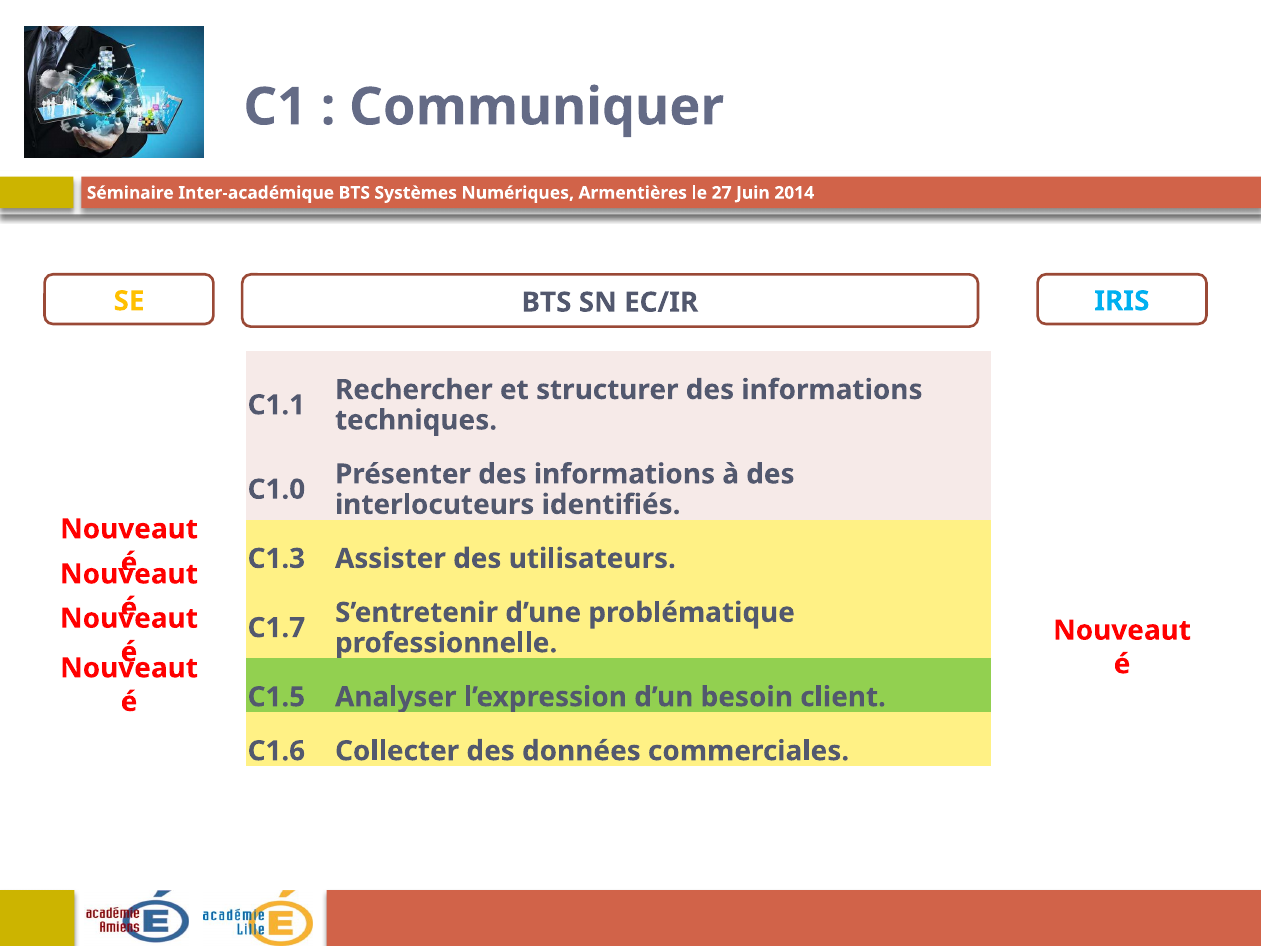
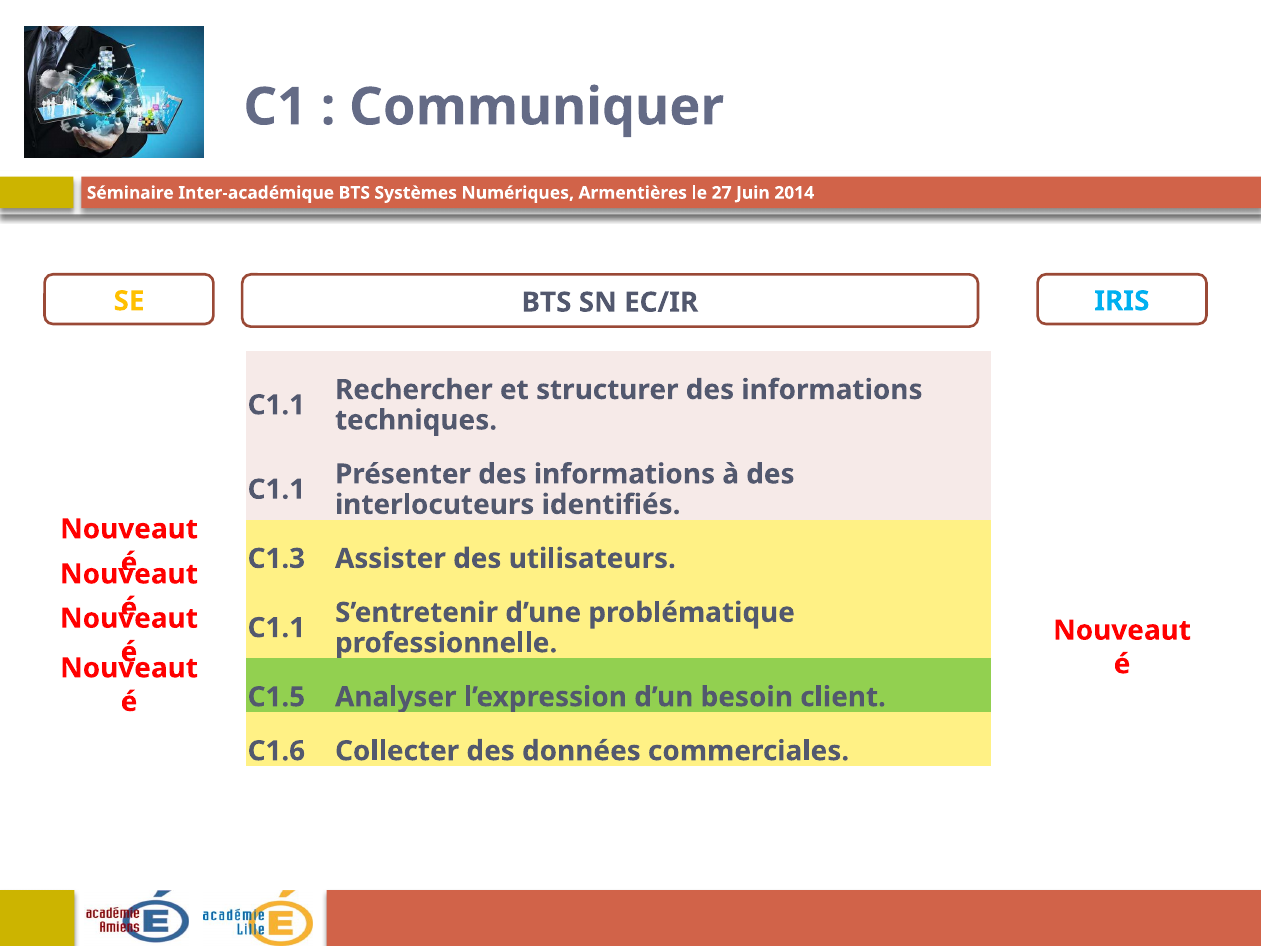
C1.0: C1.0 -> C1.1 (276, 489)
C1.7: C1.7 -> C1.1 (276, 628)
